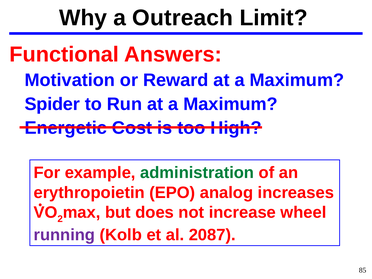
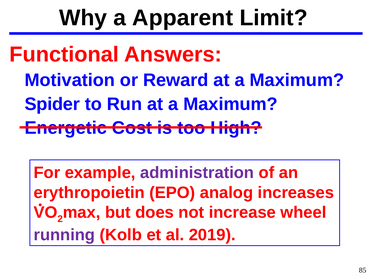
Outreach: Outreach -> Apparent (183, 18)
administration colour: green -> purple (197, 173)
2087: 2087 -> 2019 (212, 235)
